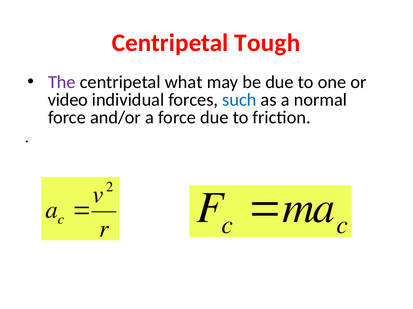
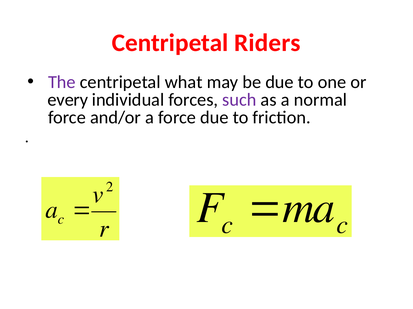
Tough: Tough -> Riders (267, 43)
video: video -> every (68, 100)
such colour: blue -> purple (239, 100)
